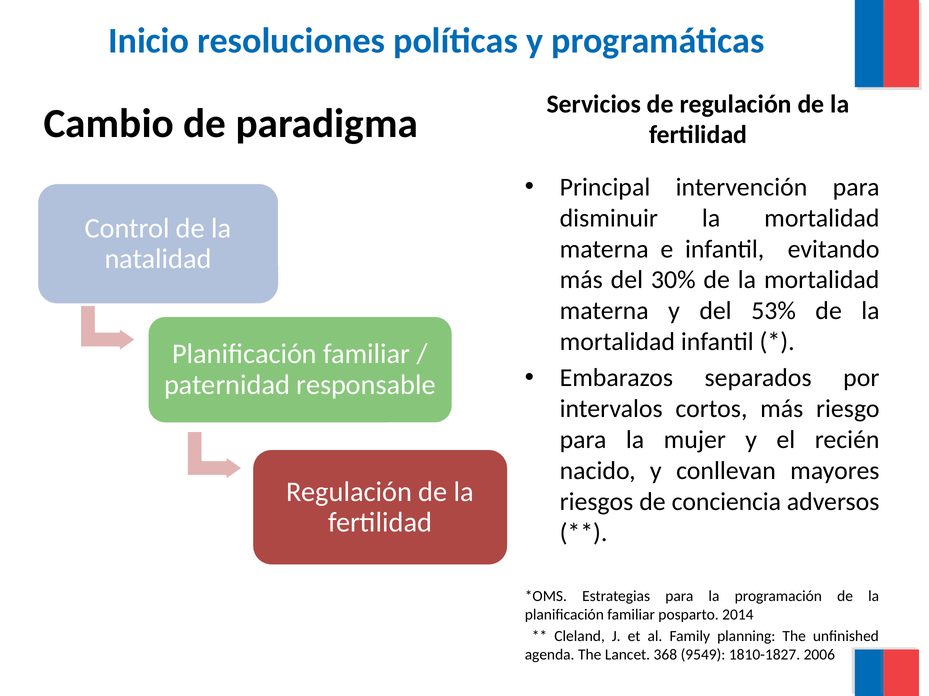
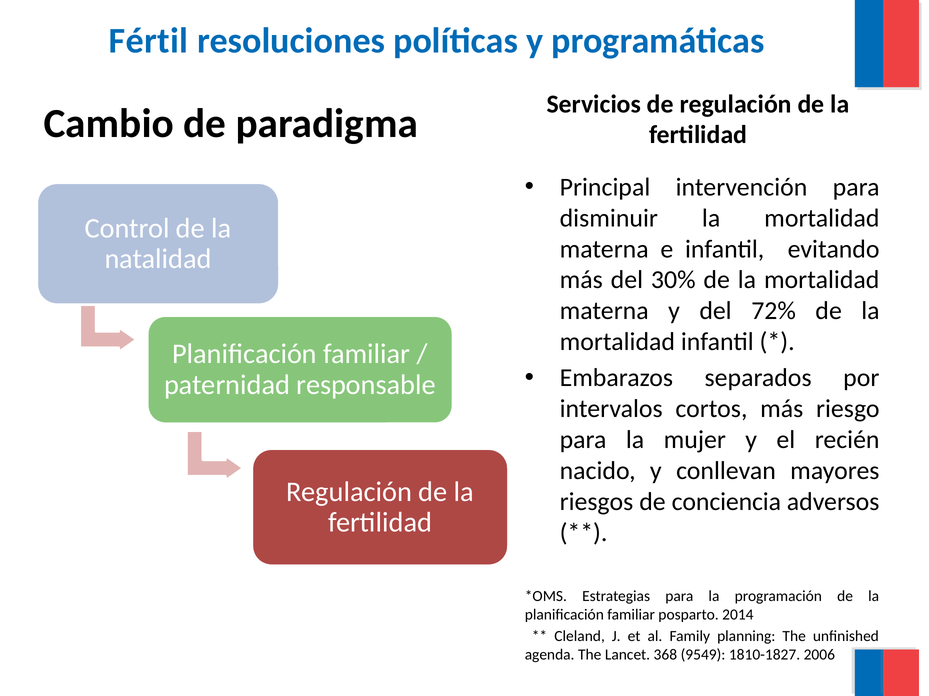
Inicio: Inicio -> Fértil (148, 41)
53%: 53% -> 72% (774, 311)
